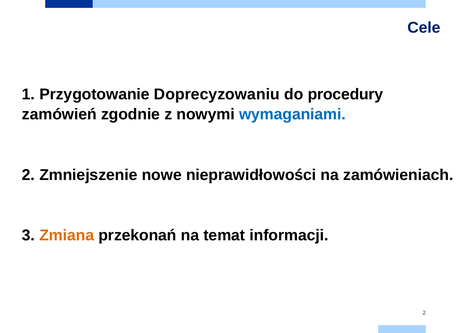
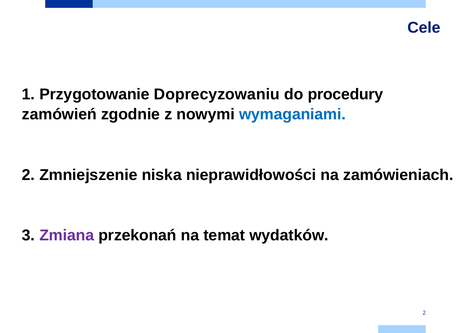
nowe: nowe -> niska (162, 175)
Zmiana colour: orange -> purple (67, 235)
informacji: informacji -> wydatków (289, 235)
